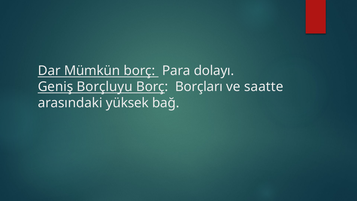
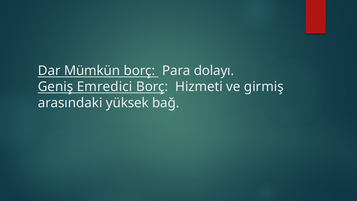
Borçluyu: Borçluyu -> Emredici (105, 87)
Borçları: Borçları -> Hizmeti (199, 87)
saatte: saatte -> girmiş (264, 87)
